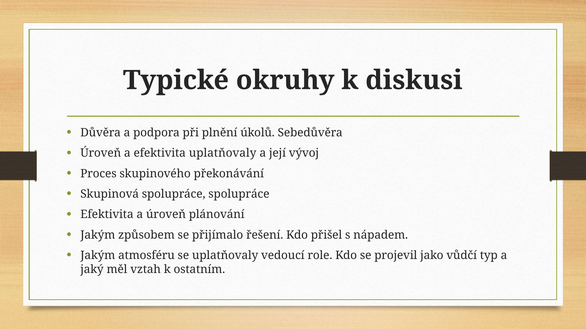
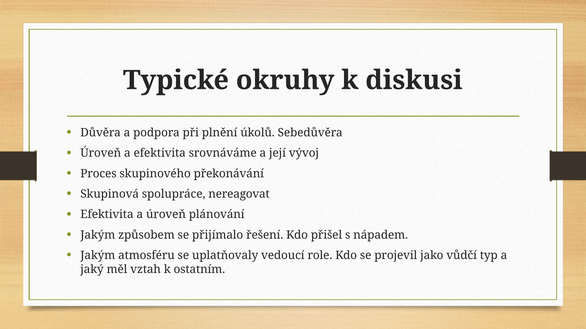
efektivita uplatňovaly: uplatňovaly -> srovnáváme (223, 153)
spolupráce spolupráce: spolupráce -> nereagovat (239, 194)
